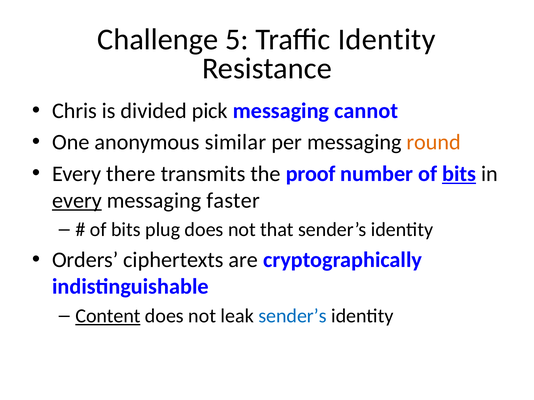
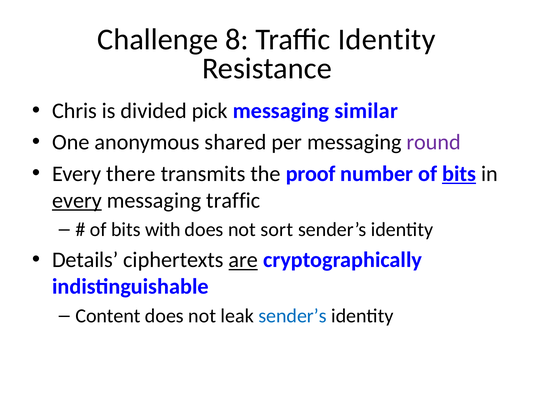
5: 5 -> 8 (237, 39)
cannot: cannot -> similar (366, 111)
similar: similar -> shared (236, 142)
round colour: orange -> purple (434, 142)
messaging faster: faster -> traffic (233, 201)
plug: plug -> with (163, 230)
that: that -> sort (277, 230)
Orders: Orders -> Details (85, 260)
are underline: none -> present (243, 260)
Content underline: present -> none (108, 316)
